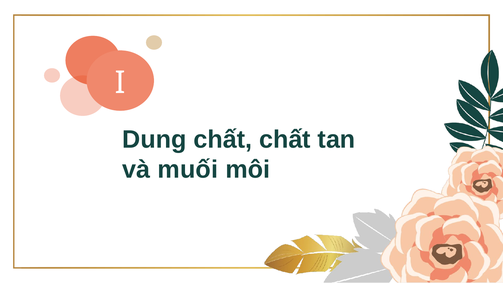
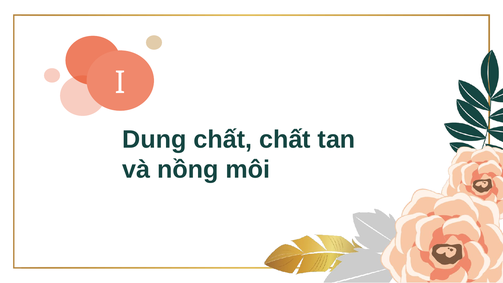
muối: muối -> nồng (188, 170)
